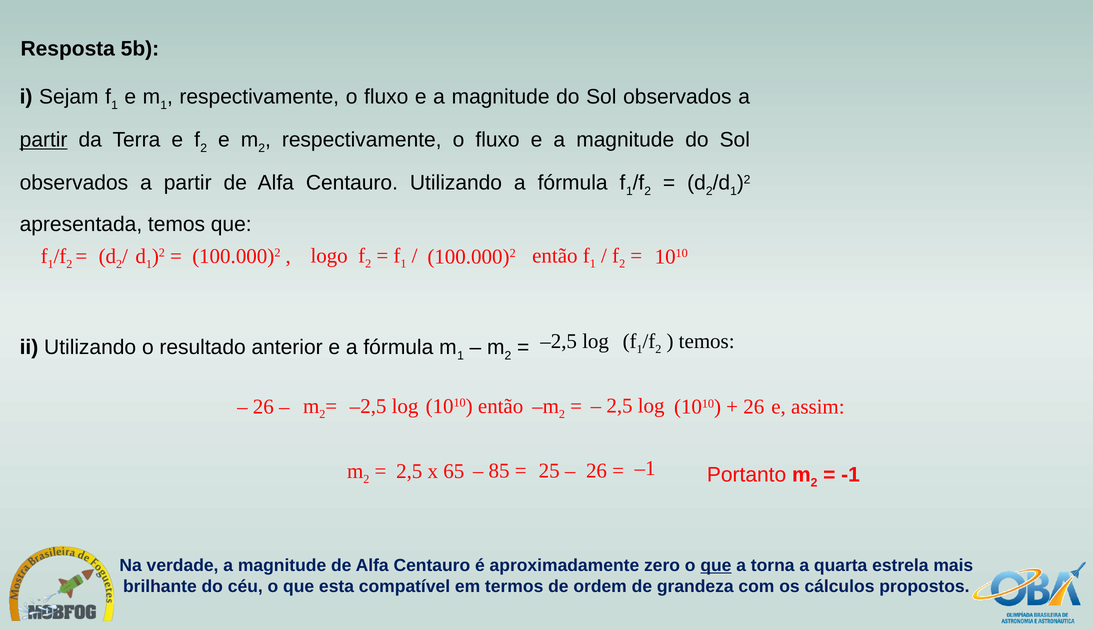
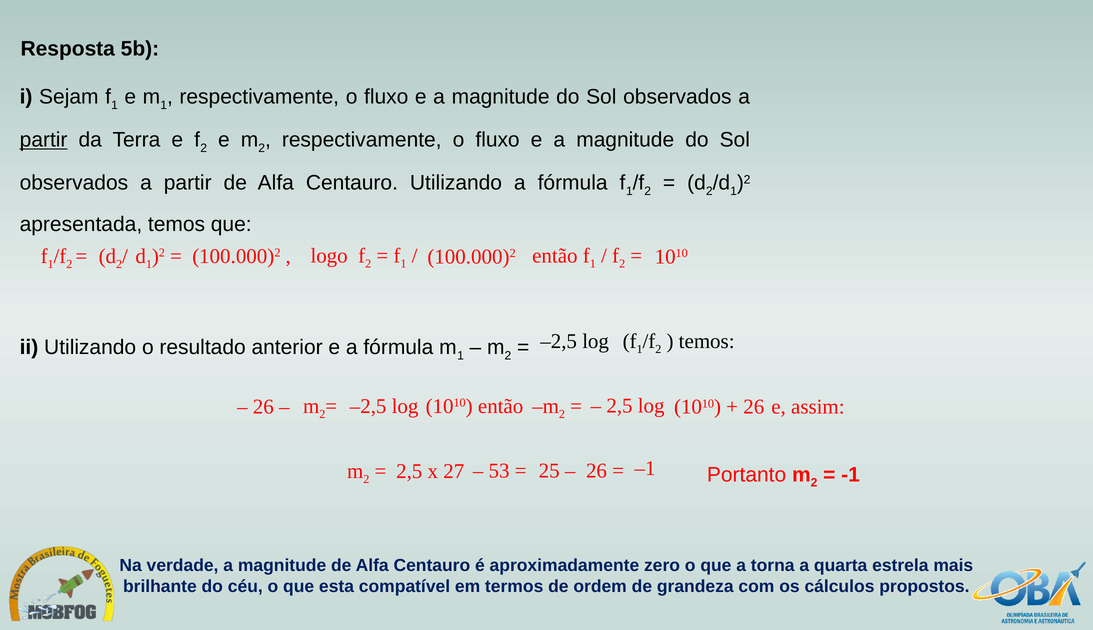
65: 65 -> 27 (454, 471)
85: 85 -> 53 (499, 471)
que underline: present -> none (716, 565)
